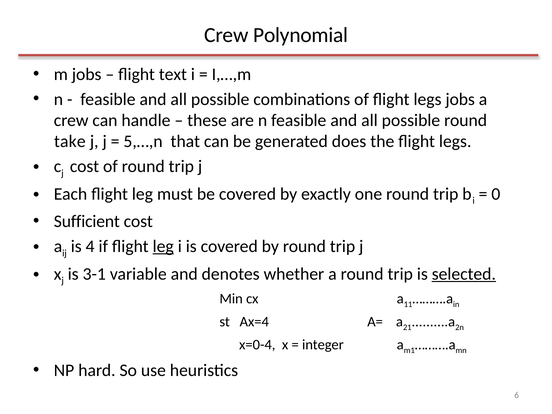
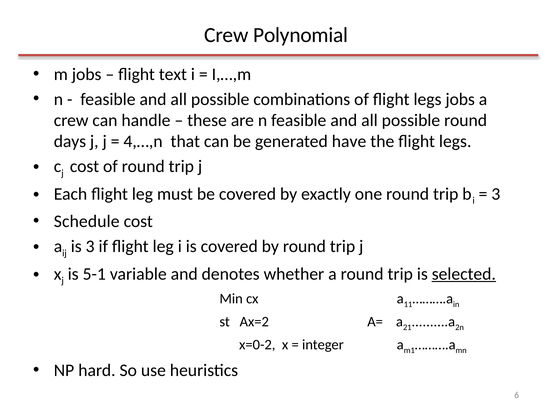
take: take -> days (70, 141)
5,…,n: 5,…,n -> 4,…,n (143, 141)
does: does -> have (349, 141)
0: 0 -> 3 (496, 194)
Sufficient: Sufficient -> Schedule (87, 221)
is 4: 4 -> 3 (90, 246)
leg underline: present -> none (163, 246)
3-1: 3-1 -> 5-1 (94, 274)
Ax=4: Ax=4 -> Ax=2 (254, 322)
x=0-4: x=0-4 -> x=0-2 (257, 345)
